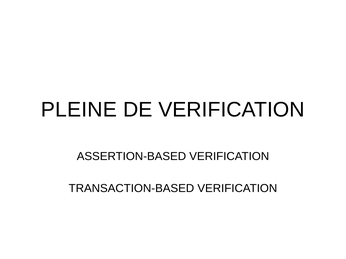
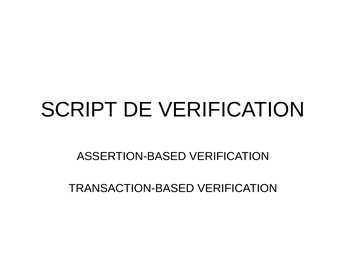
PLEINE: PLEINE -> SCRIPT (79, 110)
